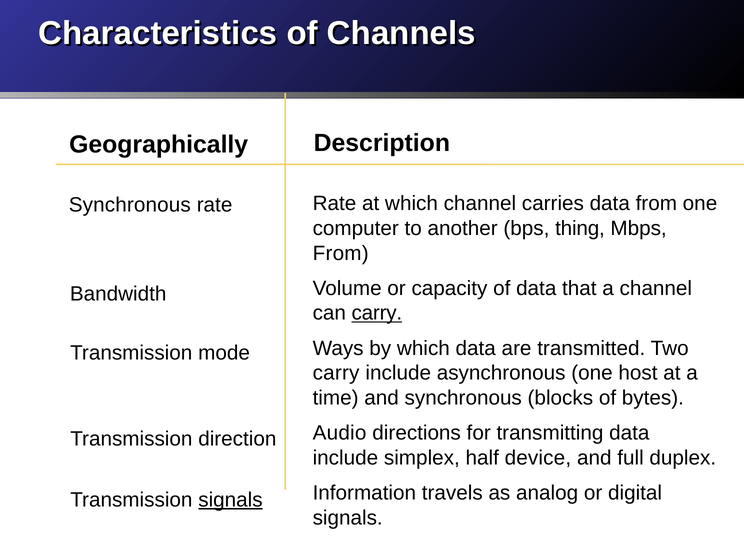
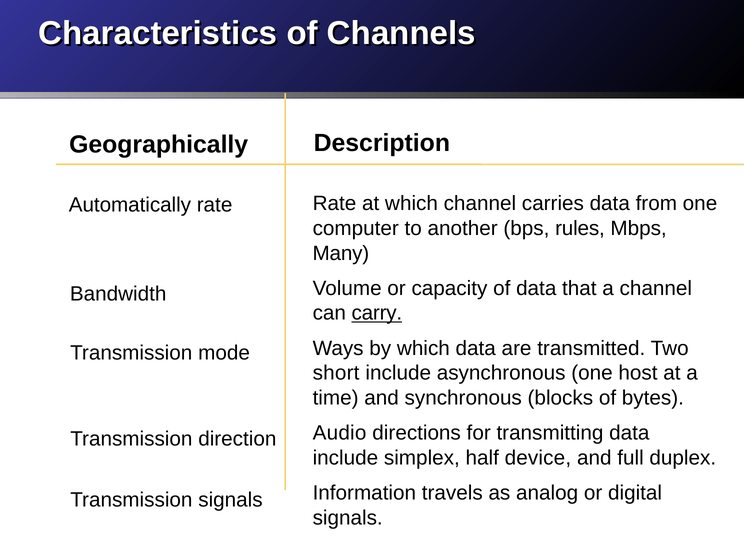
Synchronous: Synchronous -> Automatically (130, 205)
thing: thing -> rules (580, 228)
From: From -> Many (341, 253)
carry: carry -> short (336, 373)
signals underline: present -> none (230, 500)
